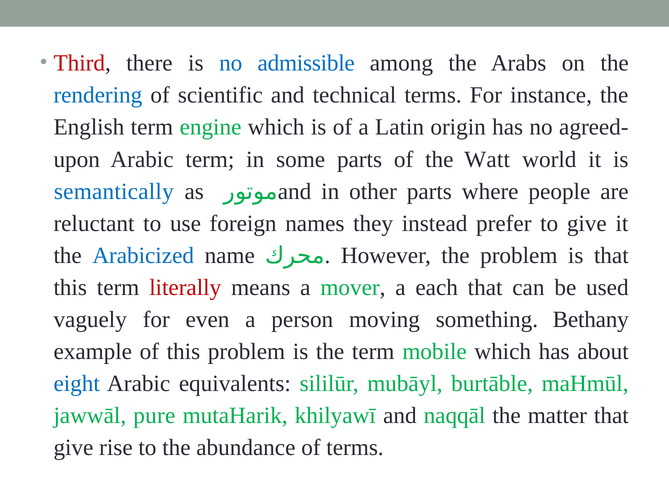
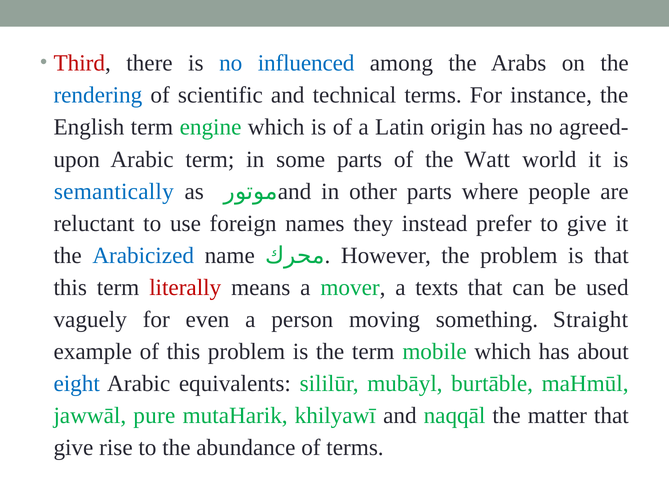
admissible: admissible -> influenced (306, 63)
each: each -> texts (437, 287)
Bethany: Bethany -> Straight (591, 319)
